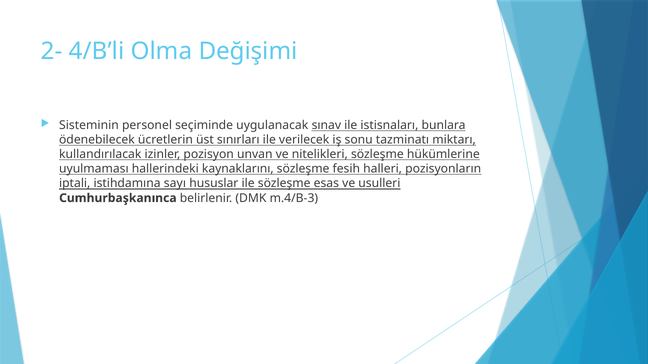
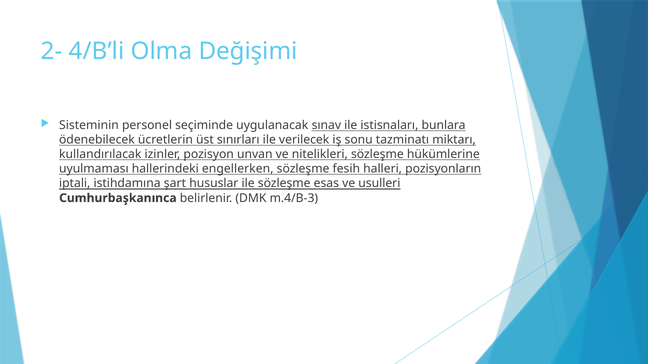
kaynaklarını: kaynaklarını -> engellerken (238, 169)
sayı: sayı -> şart (175, 184)
